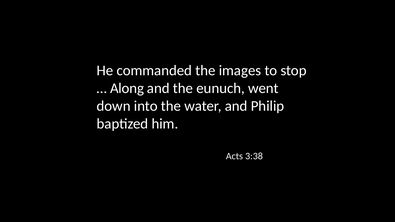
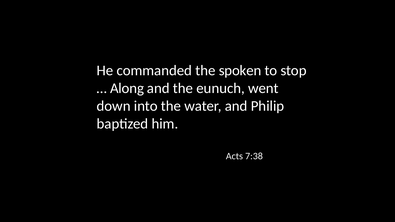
images: images -> spoken (240, 71)
3:38: 3:38 -> 7:38 (254, 156)
